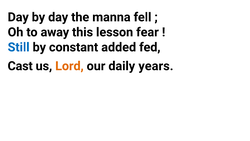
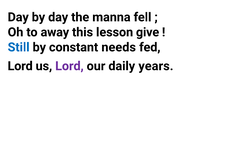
fear: fear -> give (148, 32)
added: added -> needs (119, 47)
Cast: Cast -> Lord (20, 66)
Lord colour: orange -> purple (69, 66)
